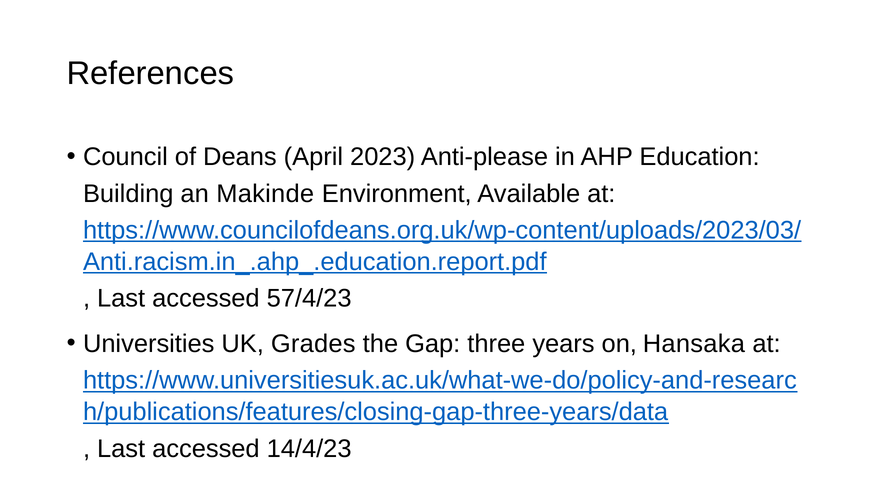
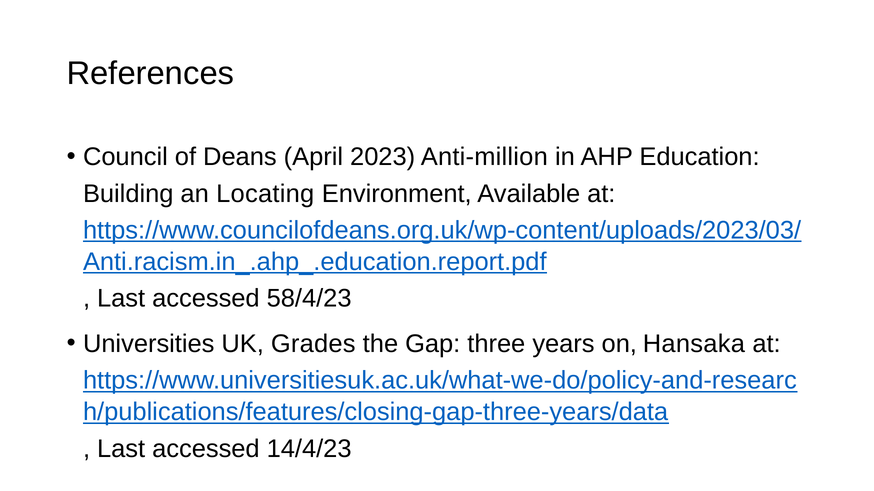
Anti-please: Anti-please -> Anti-million (484, 157)
Makinde: Makinde -> Locating (265, 194)
57/4/23: 57/4/23 -> 58/4/23 (309, 299)
